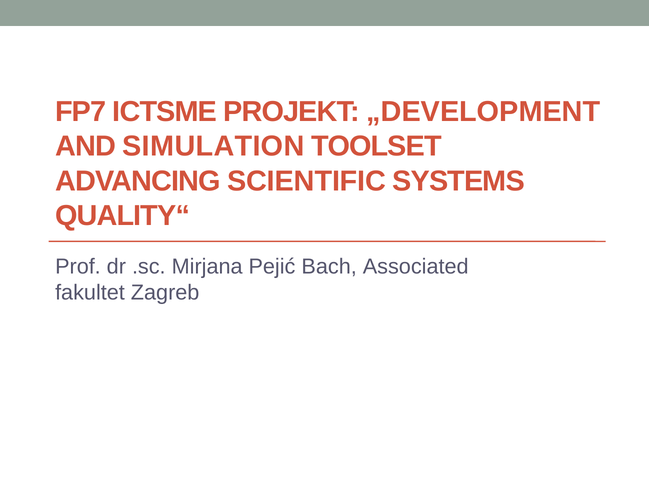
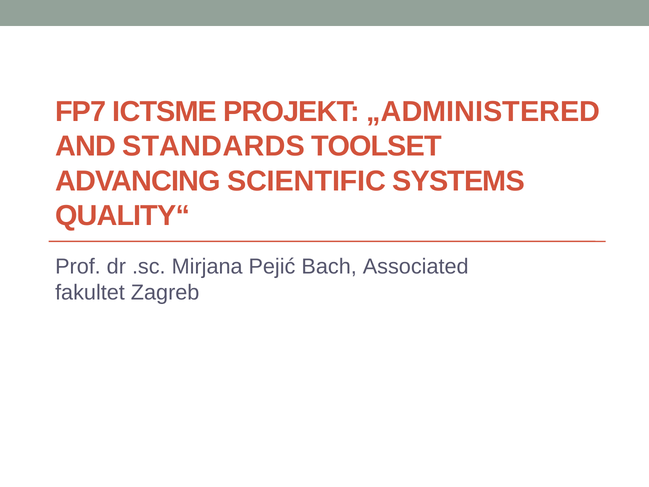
„DEVELOPMENT: „DEVELOPMENT -> „ADMINISTERED (483, 112)
SIMULATION: SIMULATION -> STANDARDS (213, 146)
